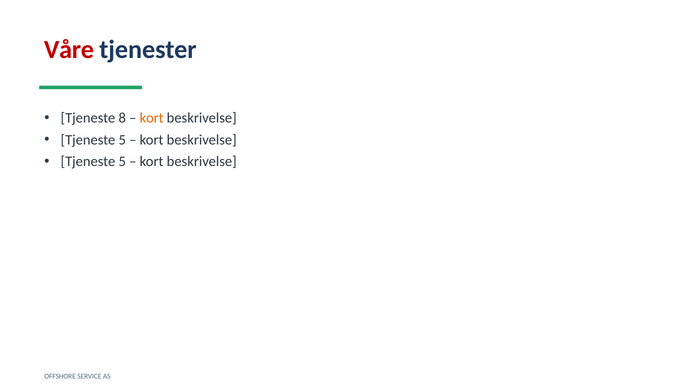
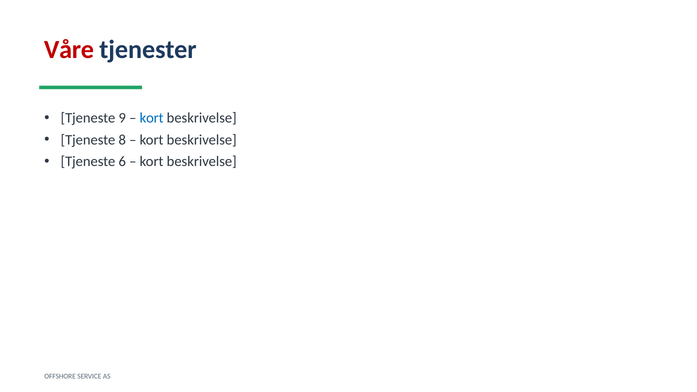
8: 8 -> 9 (122, 118)
kort colour: orange -> blue (152, 118)
5: 5 -> 8 (122, 140)
5: 5 -> 6 (122, 162)
